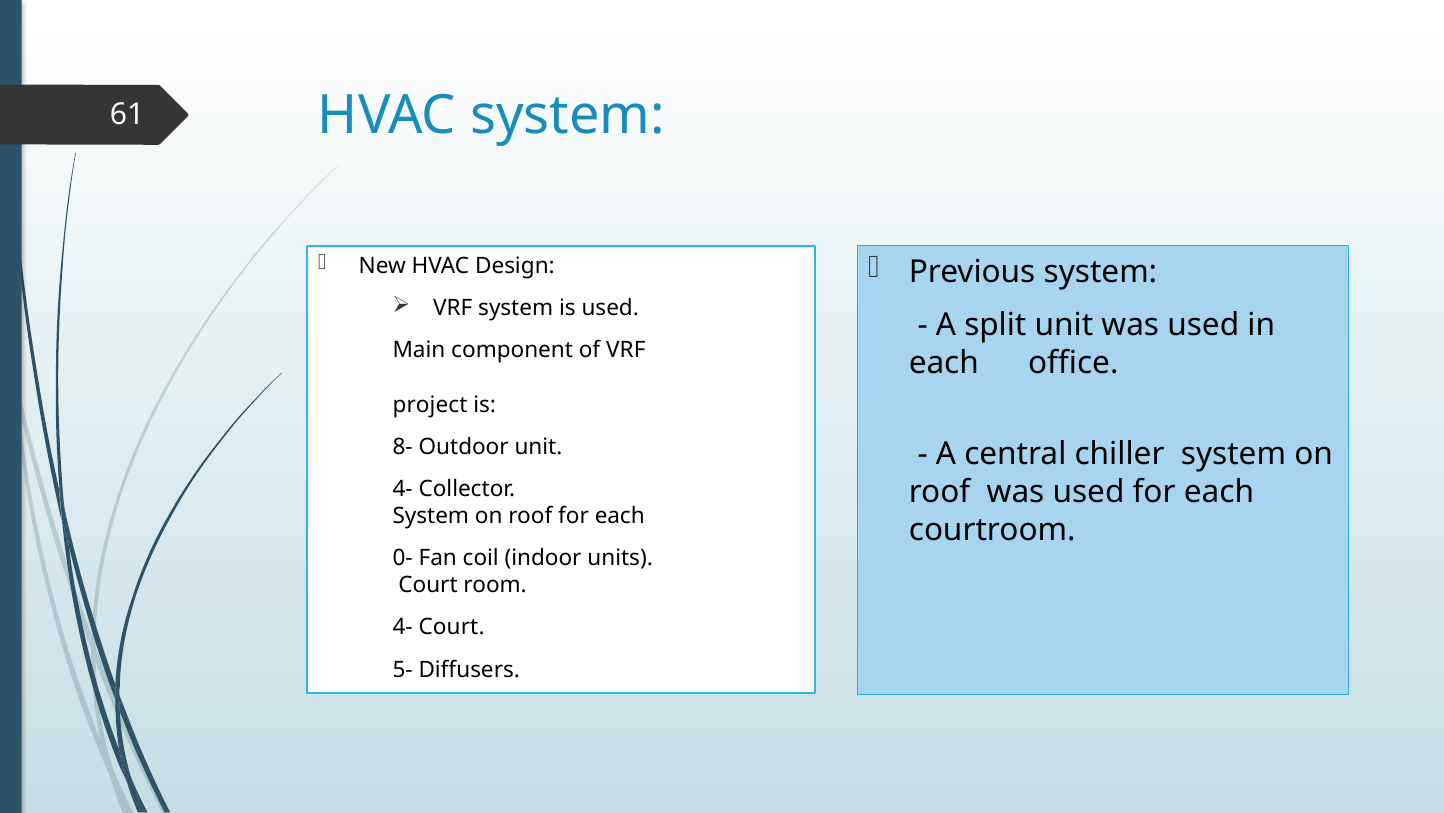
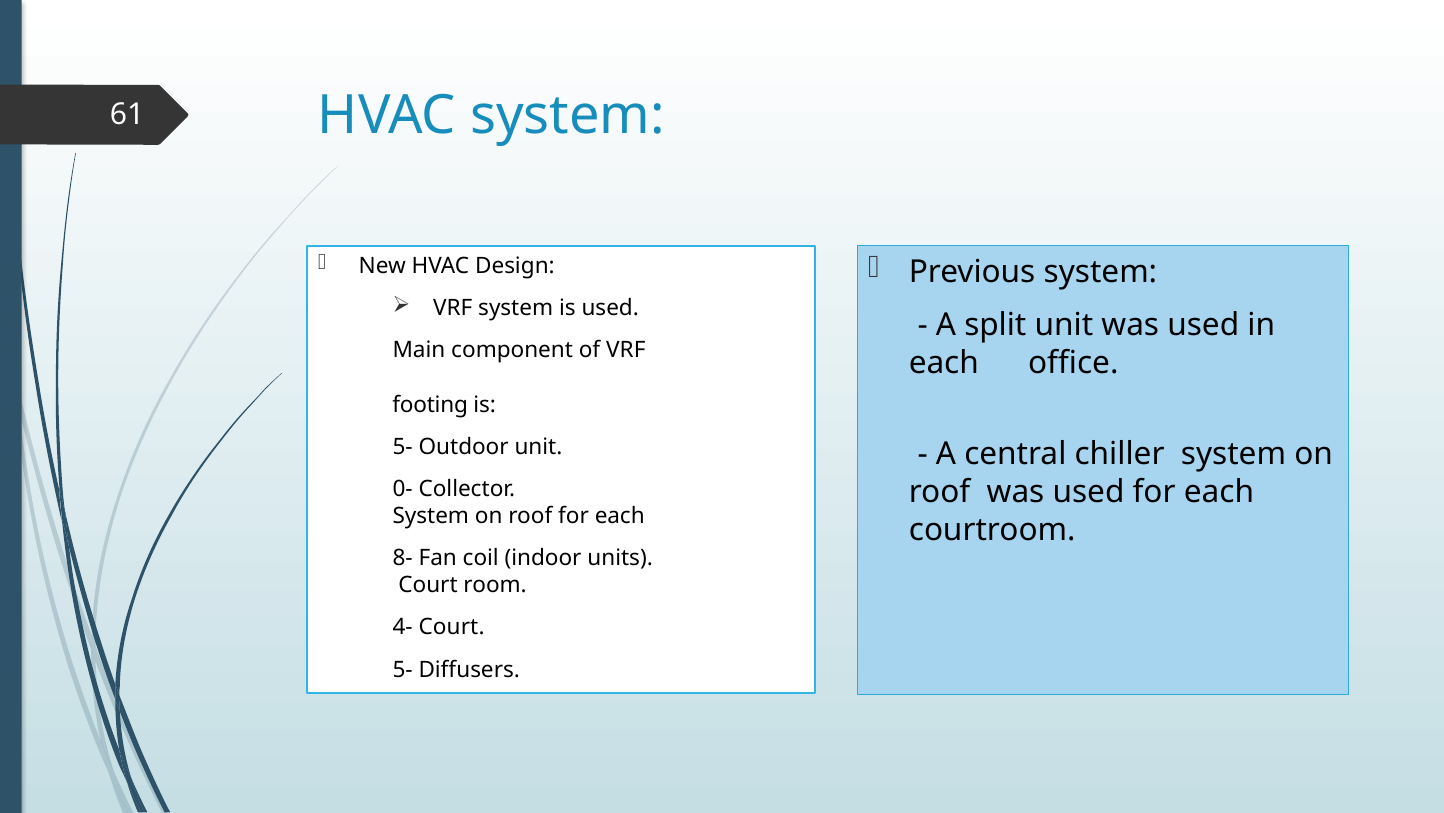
project: project -> footing (430, 404)
8-: 8- -> 5- (403, 447)
4-: 4- -> 0- (403, 489)
0-: 0- -> 8- (403, 558)
